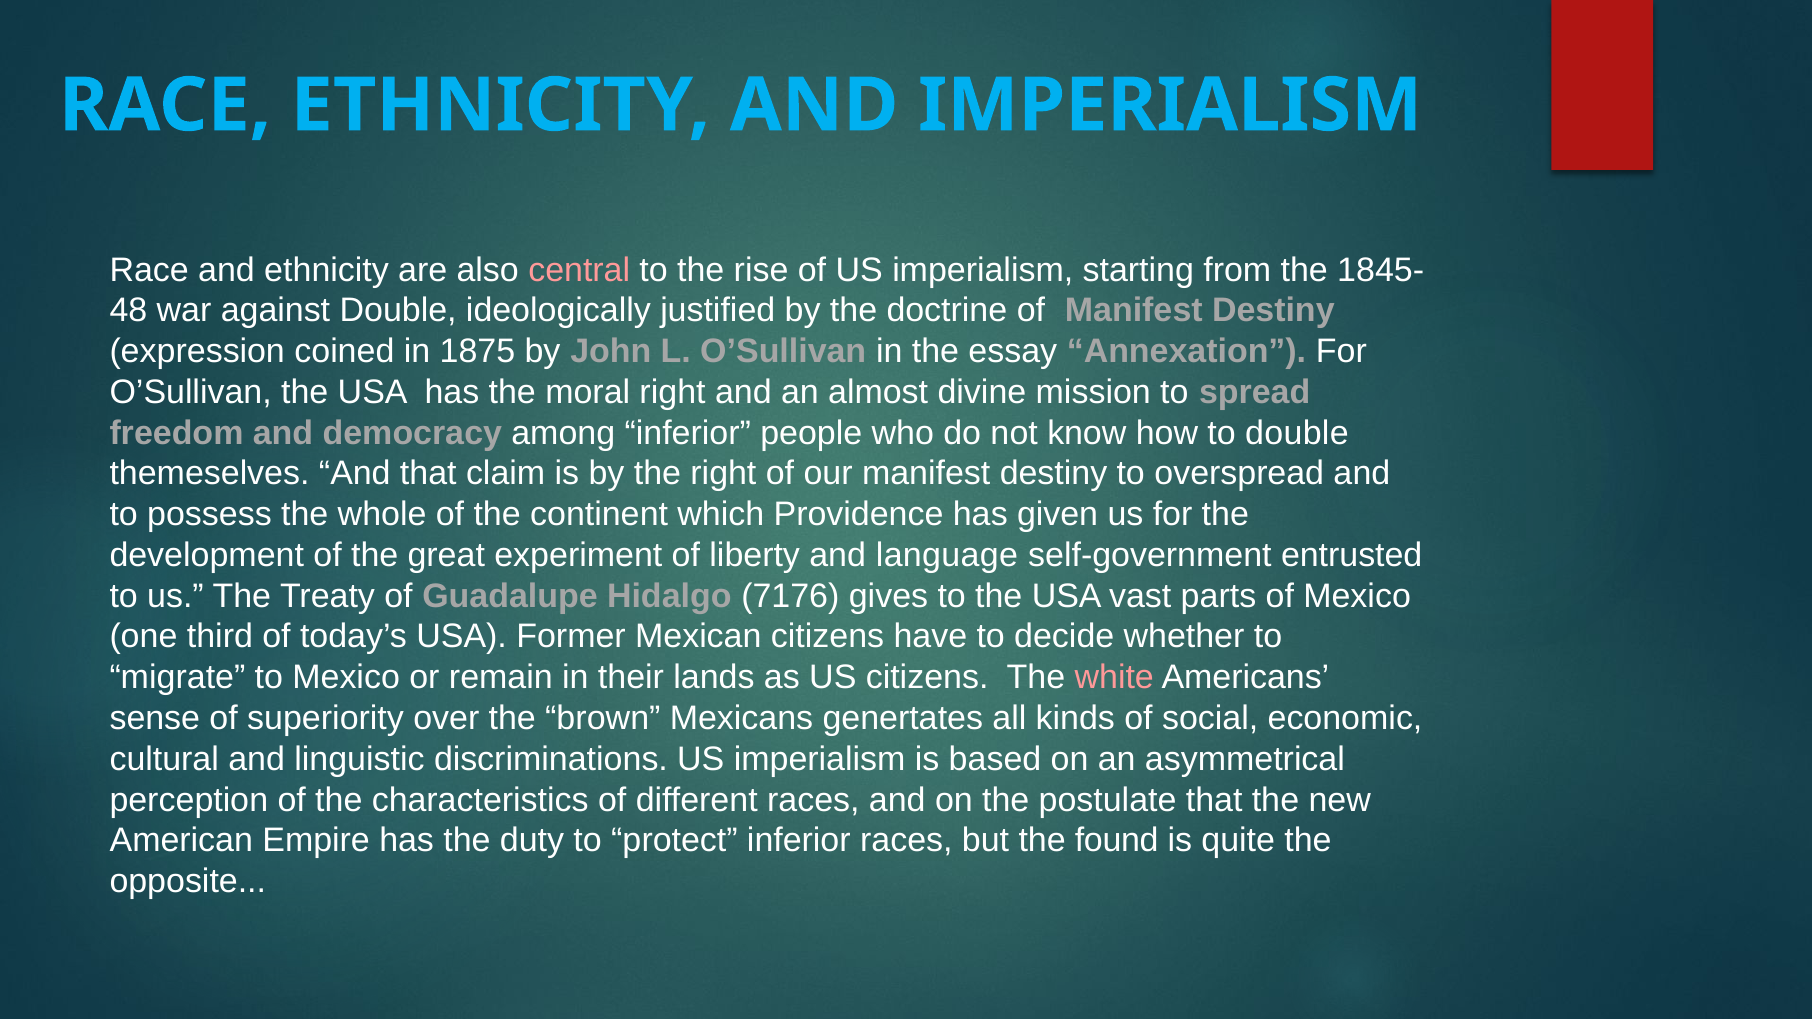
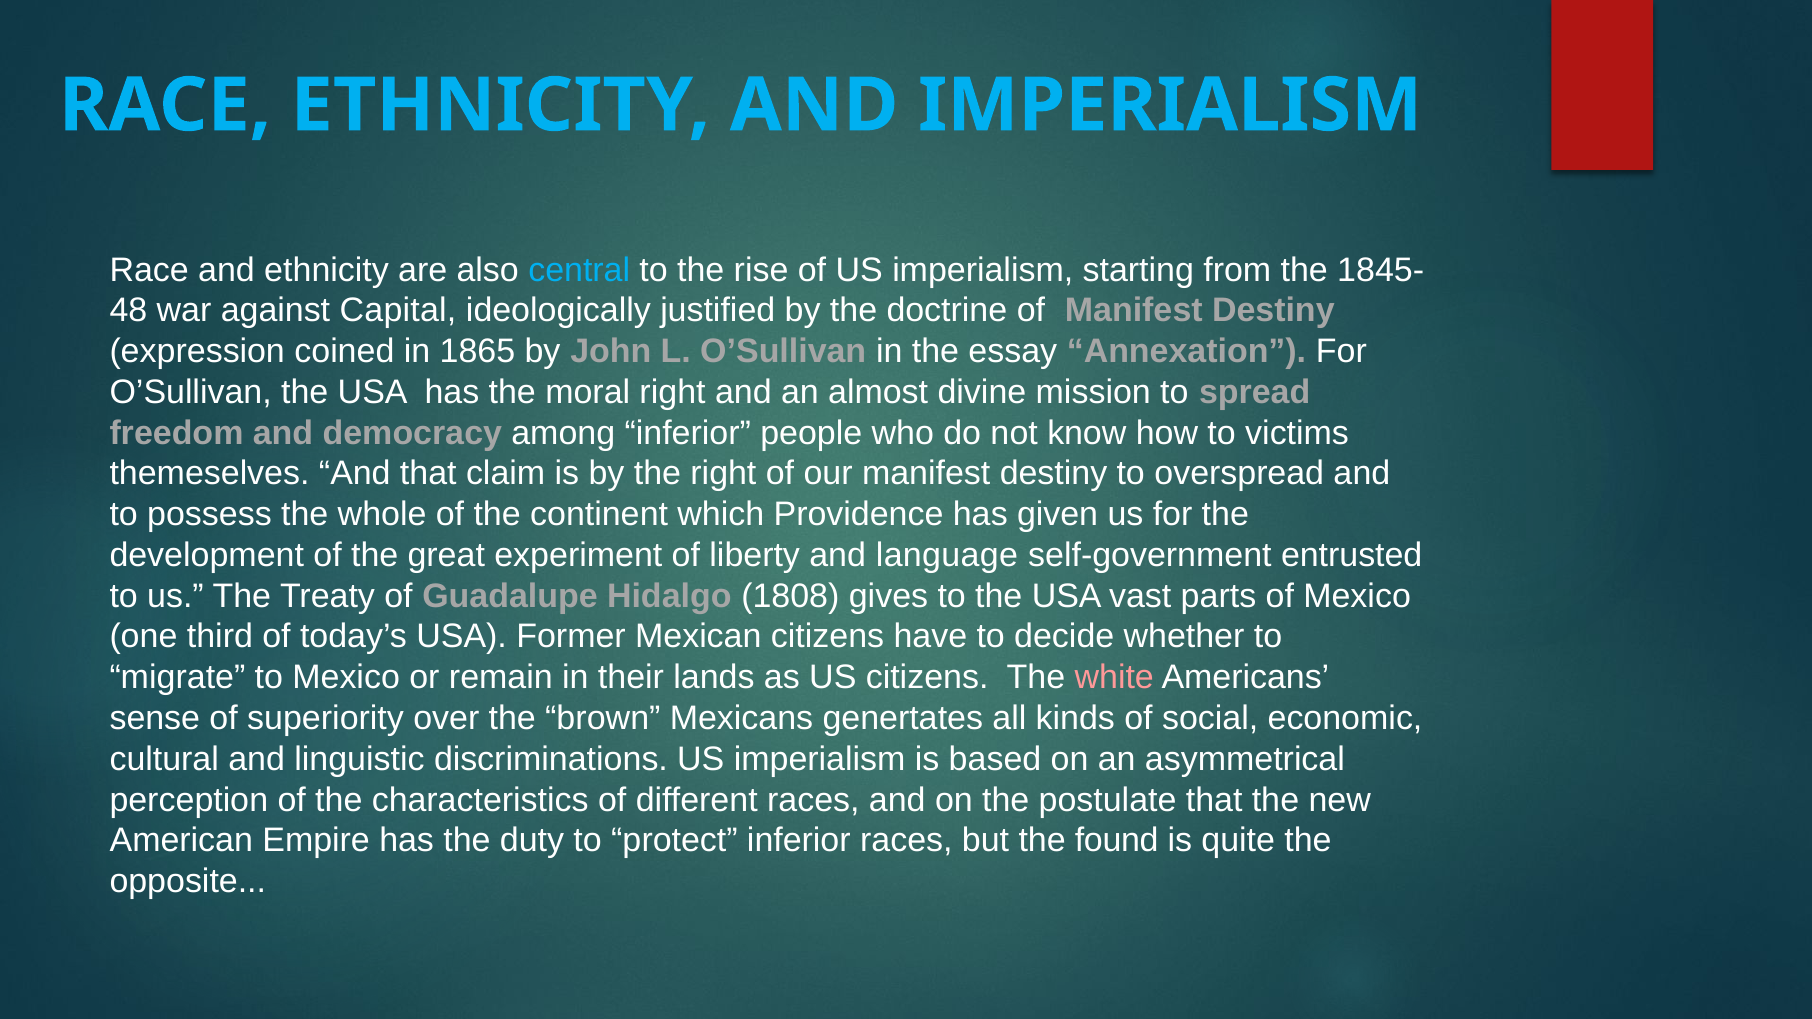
central colour: pink -> light blue (579, 270)
against Double: Double -> Capital (398, 311)
1875: 1875 -> 1865 (477, 352)
to double: double -> victims (1297, 433)
7176: 7176 -> 1808 (790, 596)
